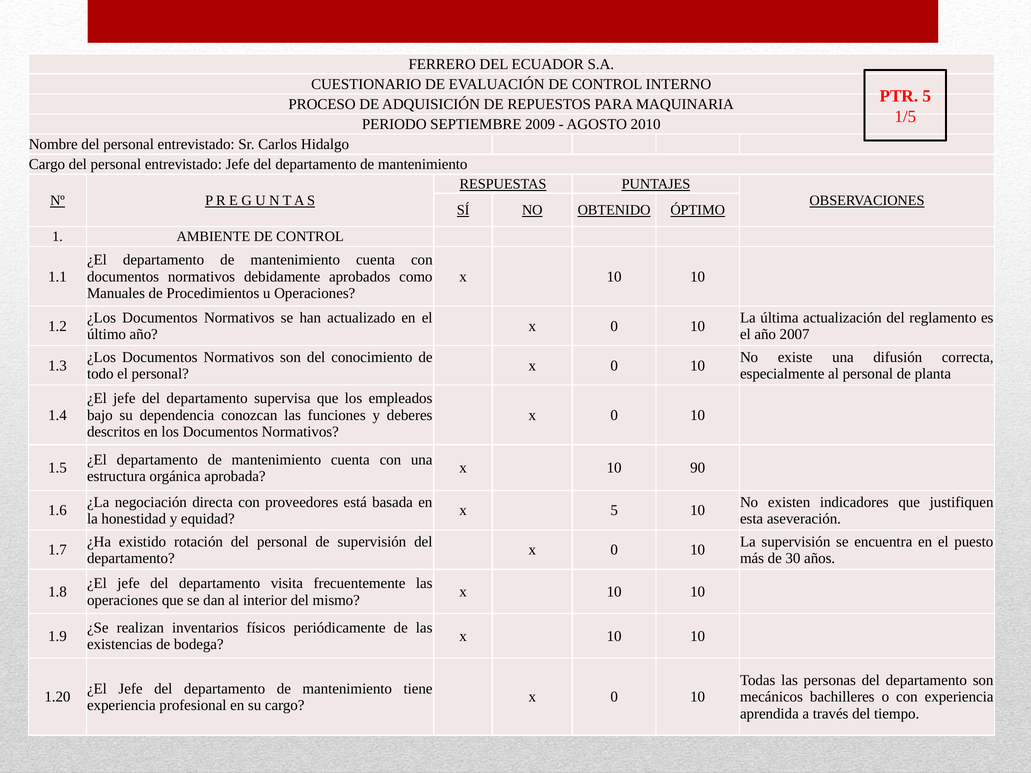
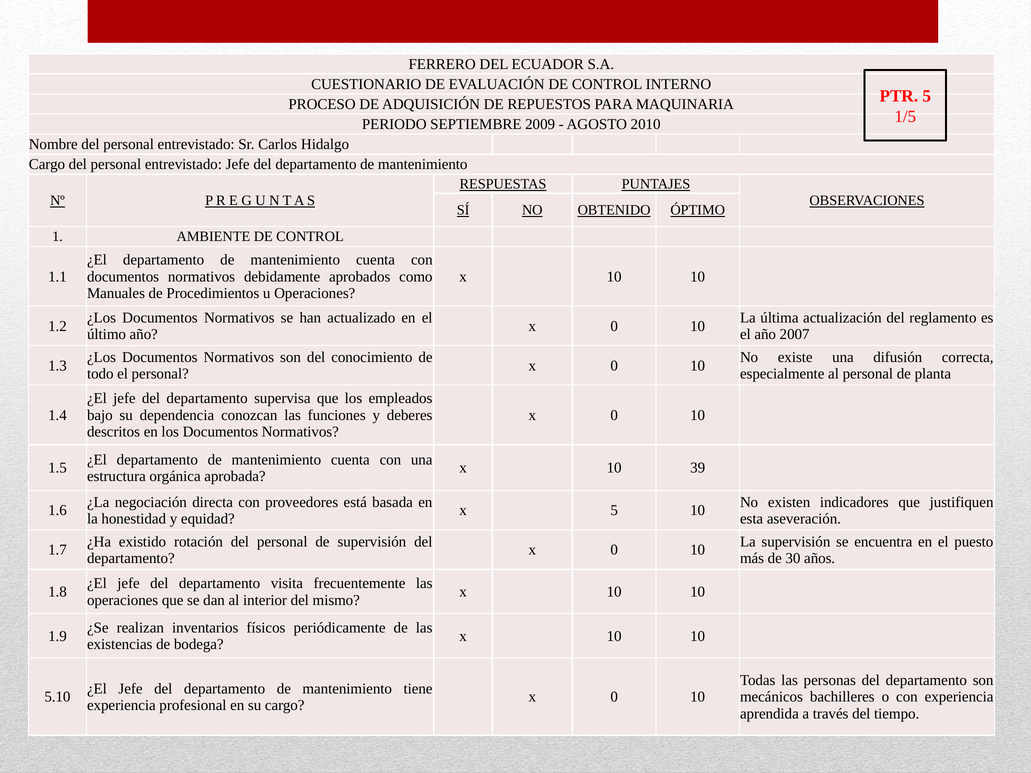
90: 90 -> 39 (698, 468)
1.20: 1.20 -> 5.10 (57, 697)
